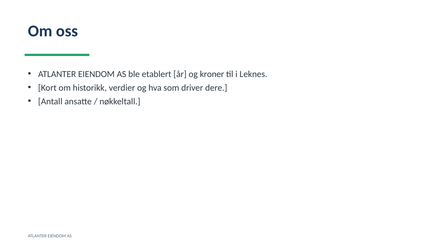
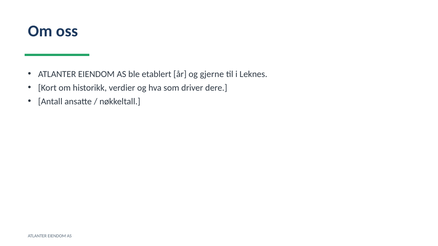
kroner: kroner -> gjerne (212, 74)
